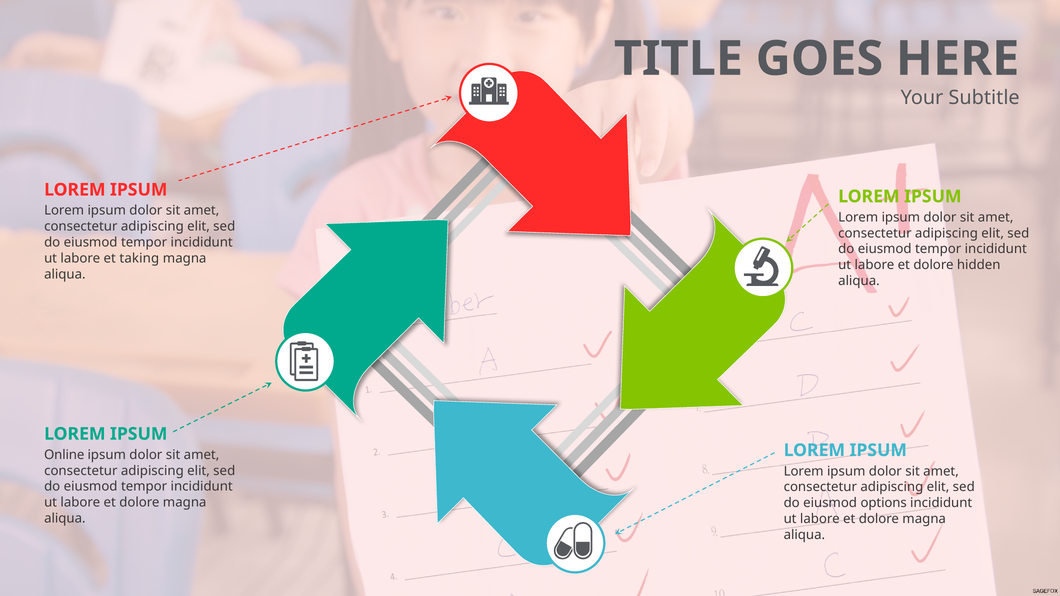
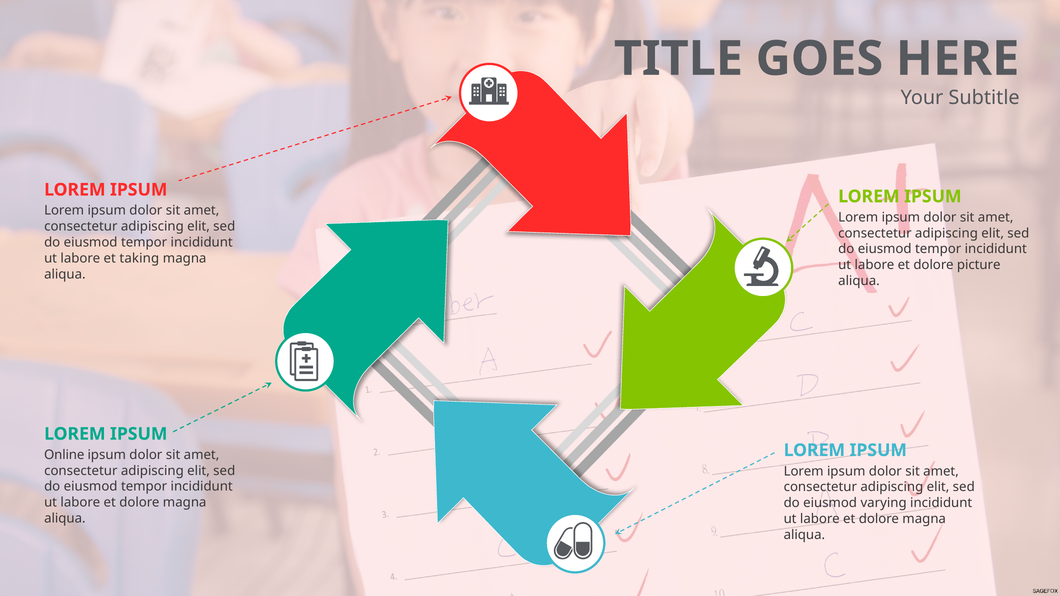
hidden: hidden -> picture (979, 265)
options: options -> varying (884, 503)
